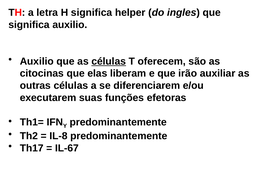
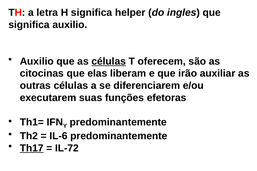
IL-8: IL-8 -> IL-6 (58, 136)
Th17 underline: none -> present (32, 148)
IL-67: IL-67 -> IL-72 (67, 148)
